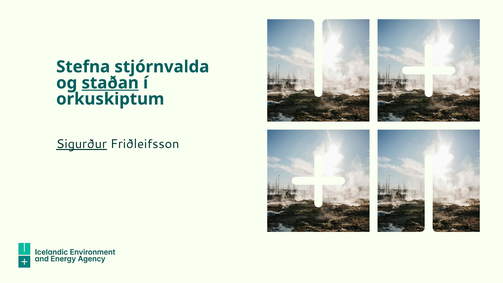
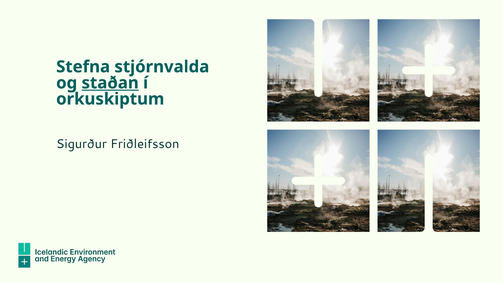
Sigurður underline: present -> none (82, 144)
